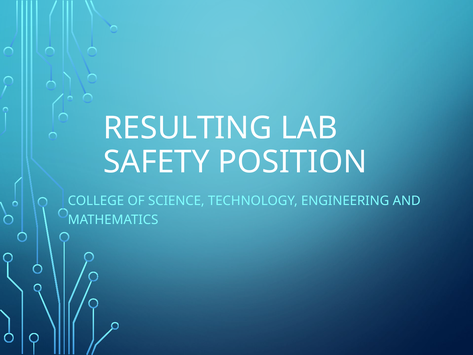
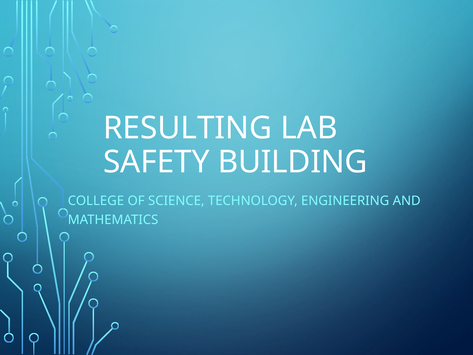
POSITION: POSITION -> BUILDING (293, 162)
